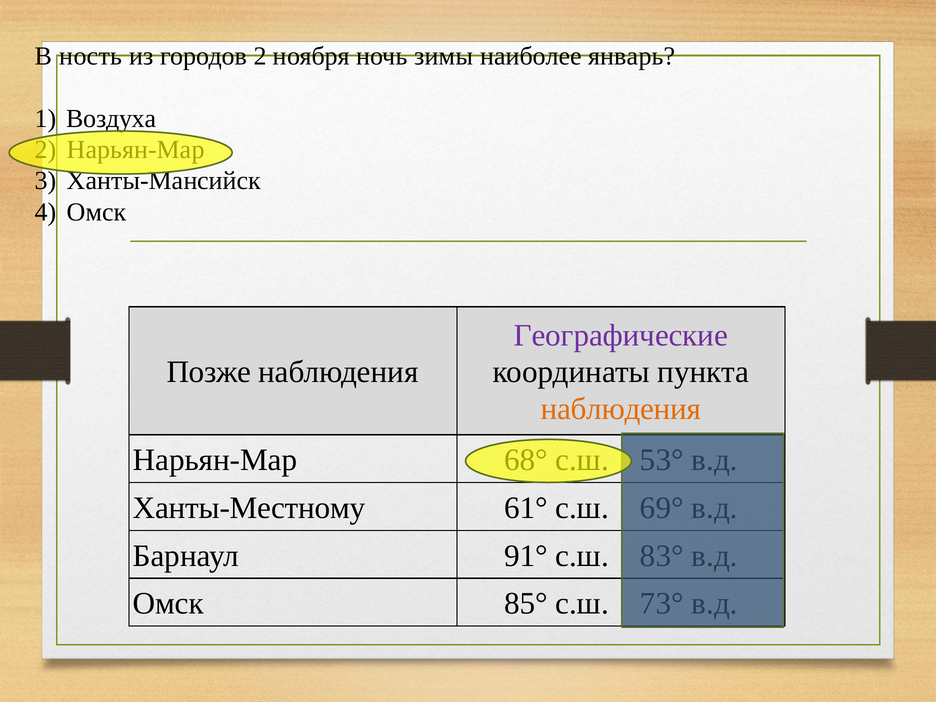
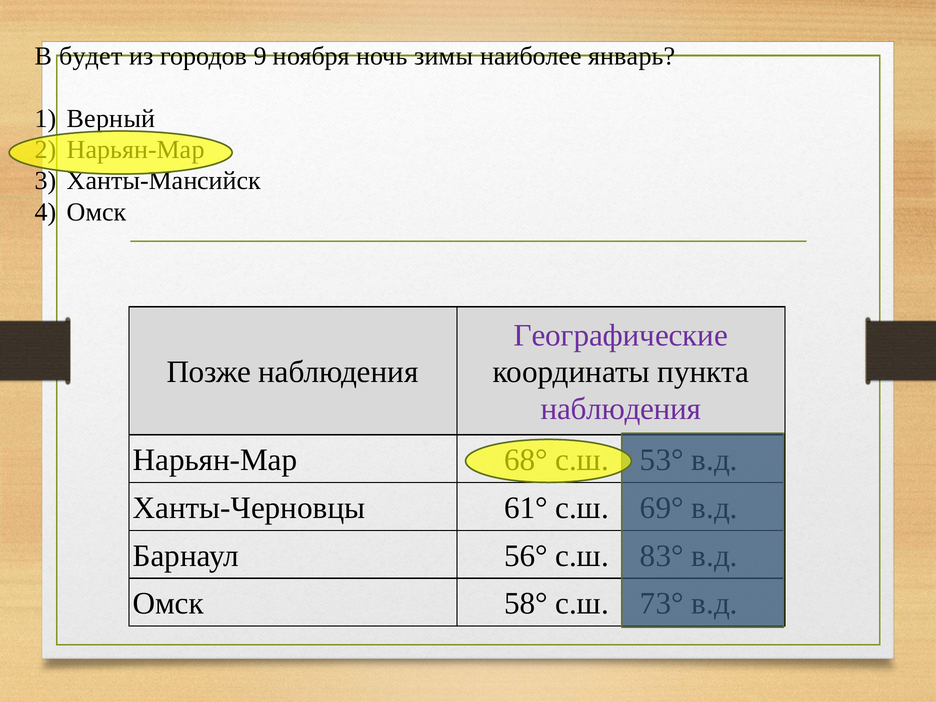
ность: ность -> будет (91, 56)
городов 2: 2 -> 9 (260, 56)
Воздуха: Воздуха -> Верный (111, 118)
наблюдения colour: orange -> purple (621, 409)
Ханты-Местному: Ханты-Местному -> Ханты-Черновцы (249, 508)
91°: 91° -> 56° (526, 556)
85°: 85° -> 58° (526, 604)
